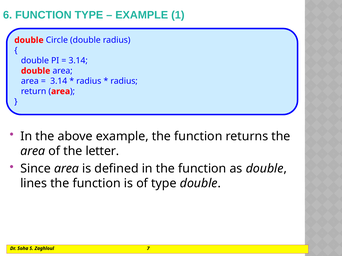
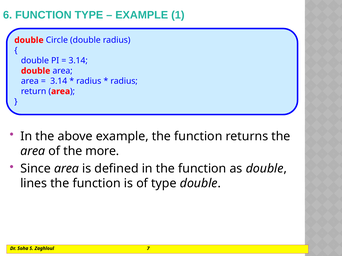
letter: letter -> more (102, 151)
